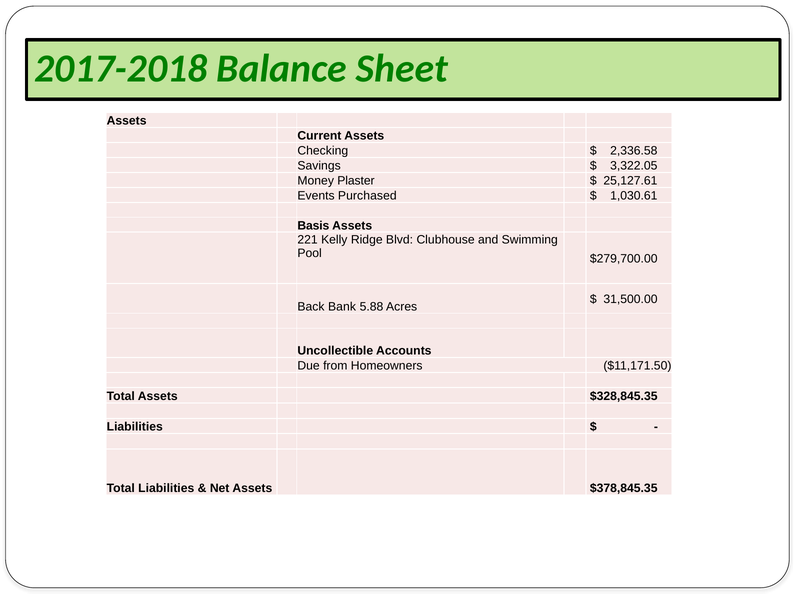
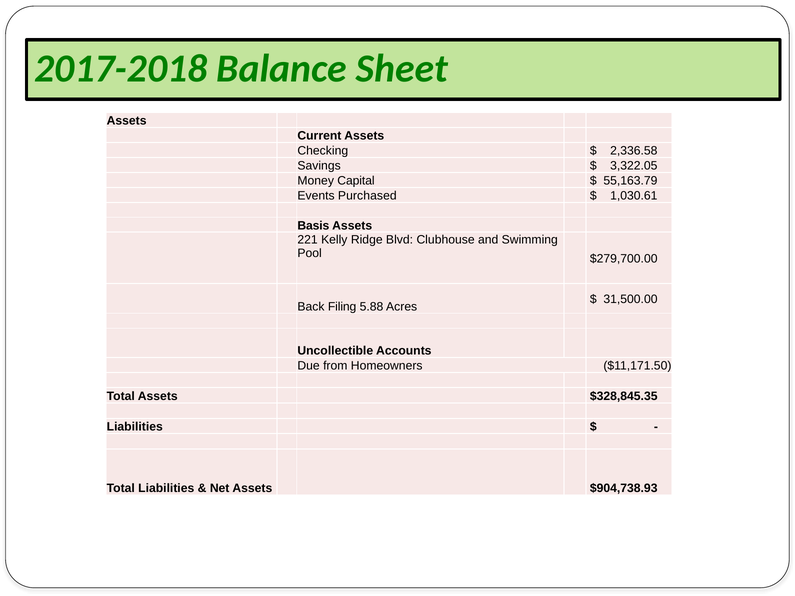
Plaster: Plaster -> Capital (356, 181)
25,127.61: 25,127.61 -> 55,163.79 (630, 181)
Bank: Bank -> Filing (342, 307)
$378,845.35: $378,845.35 -> $904,738.93 (624, 488)
